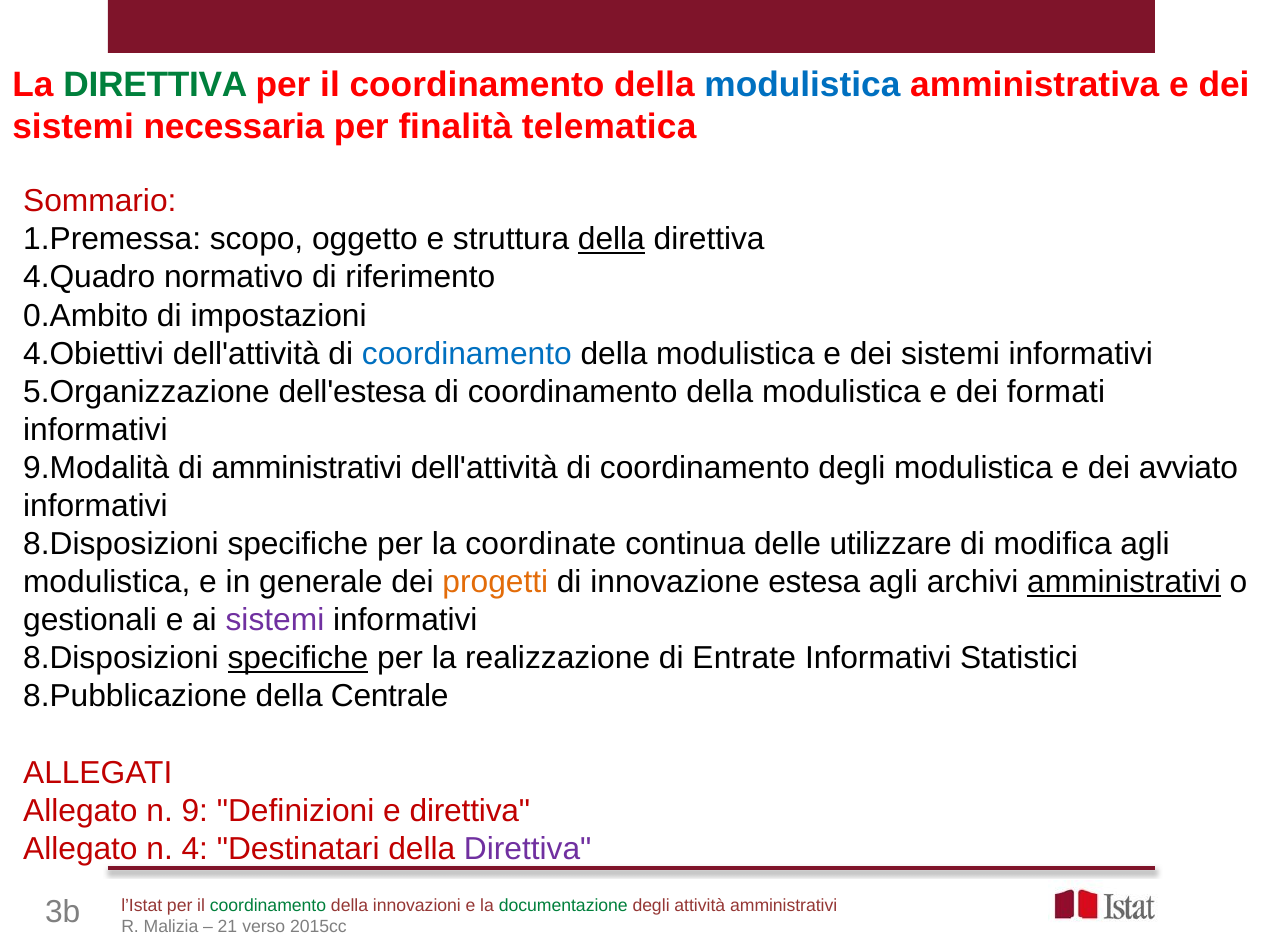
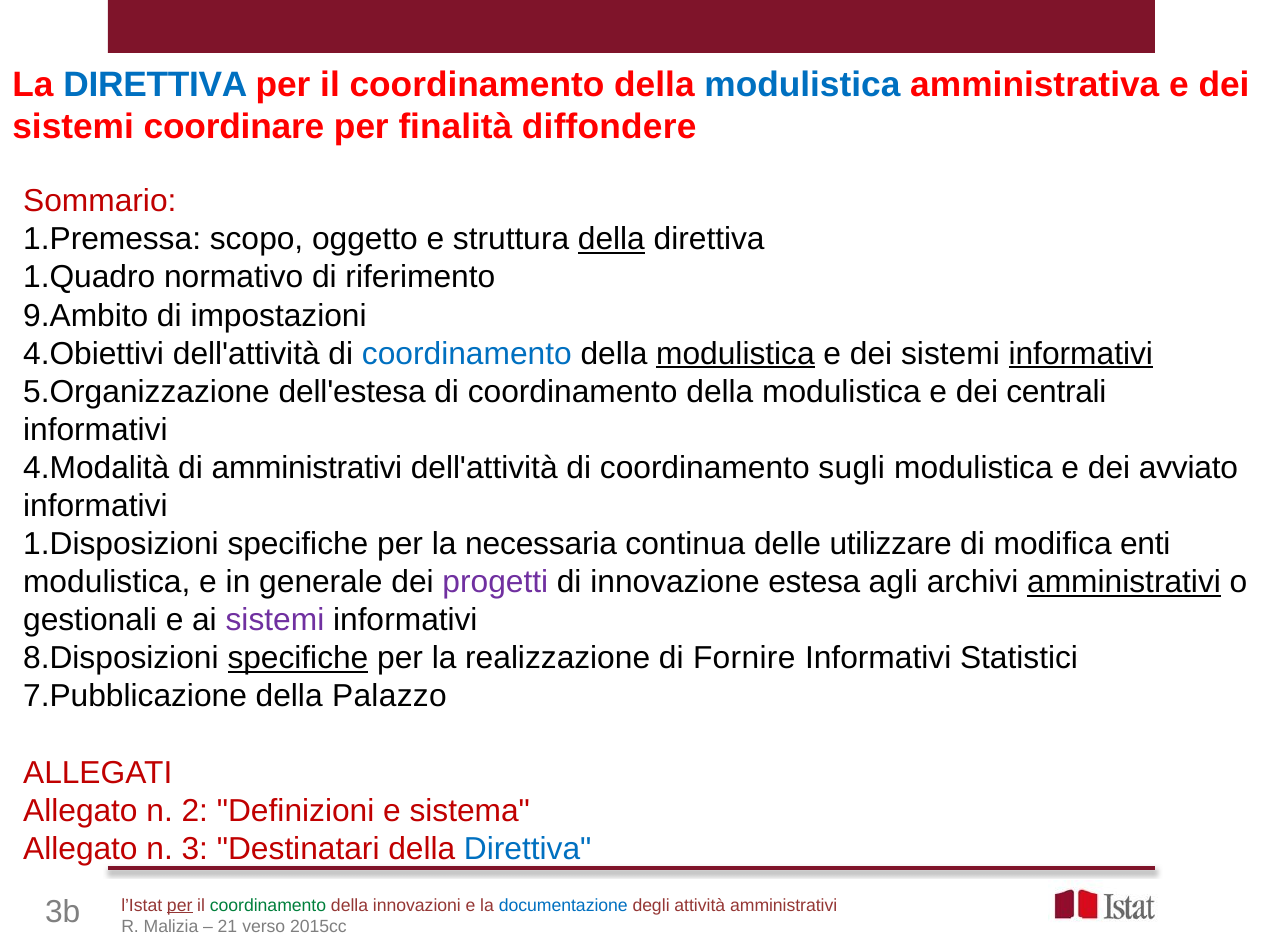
DIRETTIVA colour: green -> blue (155, 84)
necessaria: necessaria -> coordinare (234, 127)
telematica: telematica -> diffondere (609, 127)
4.Quadro: 4.Quadro -> 1.Quadro (89, 277)
0.Ambito: 0.Ambito -> 9.Ambito (86, 316)
modulistica underline: none -> present (735, 354)
informativi underline: none -> present (1081, 354)
formati: formati -> centrali (1056, 392)
9.Modalità: 9.Modalità -> 4.Modalità (96, 468)
coordinamento degli: degli -> sugli (852, 468)
8.Disposizioni: 8.Disposizioni -> 1.Disposizioni (121, 544)
coordinate: coordinate -> necessaria (541, 544)
modifica agli: agli -> enti (1145, 544)
progetti colour: orange -> purple (495, 582)
Entrate: Entrate -> Fornire (744, 658)
8.Pubblicazione: 8.Pubblicazione -> 7.Pubblicazione (135, 696)
Centrale: Centrale -> Palazzo (389, 696)
9: 9 -> 2 (195, 810)
e direttiva: direttiva -> sistema (470, 810)
4: 4 -> 3 (195, 849)
Direttiva colour: purple -> blue (528, 849)
per underline: none -> present (180, 905)
documentazione colour: green -> blue (563, 905)
